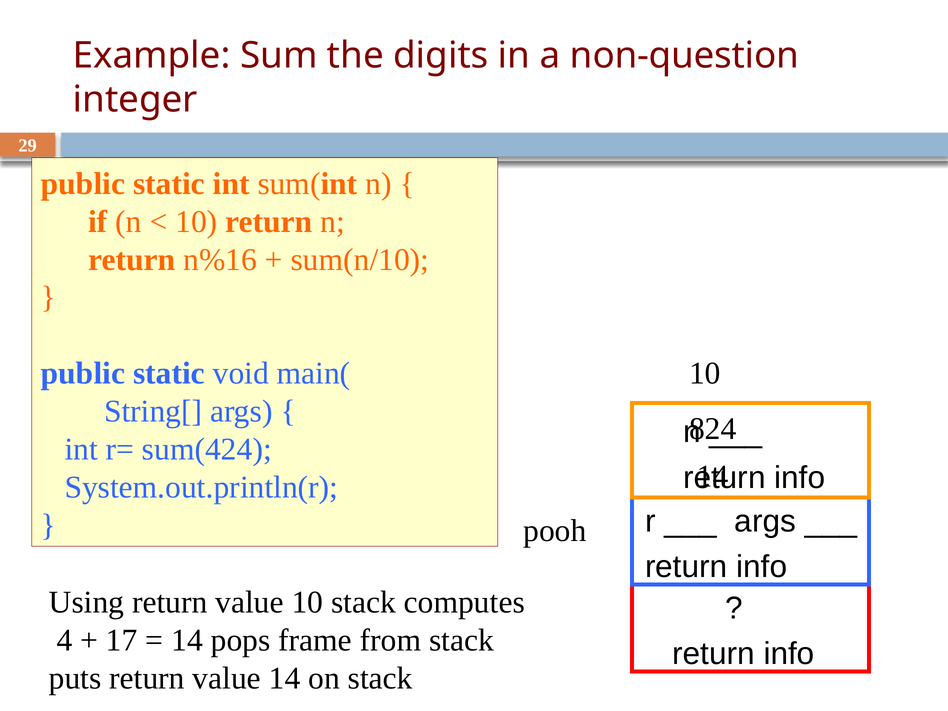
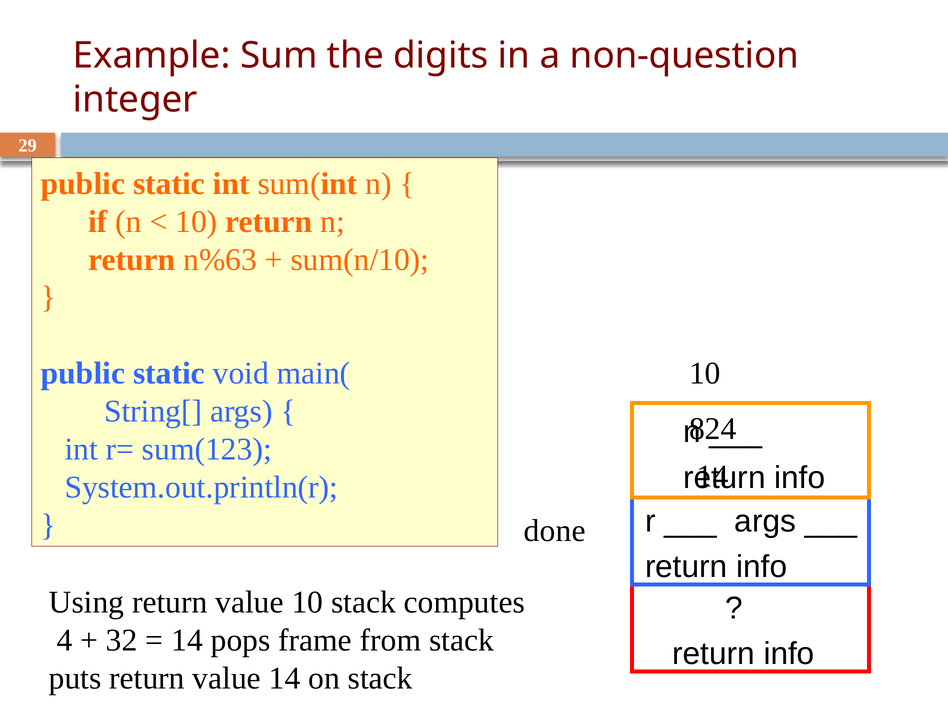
n%16: n%16 -> n%63 (220, 260)
sum(424: sum(424 -> sum(123 (207, 449)
pooh: pooh -> done (555, 531)
17: 17 -> 32 (122, 640)
